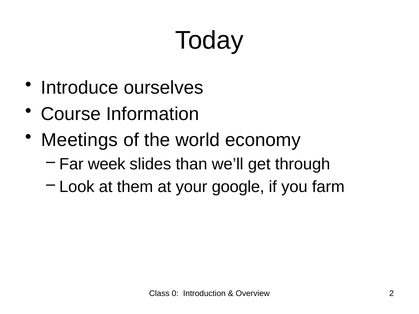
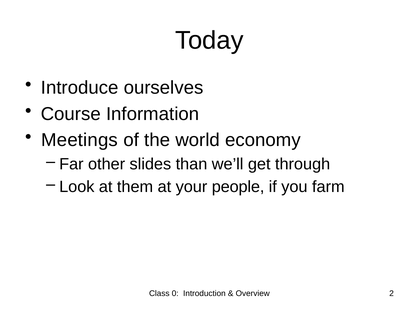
week: week -> other (107, 164)
google: google -> people (238, 187)
